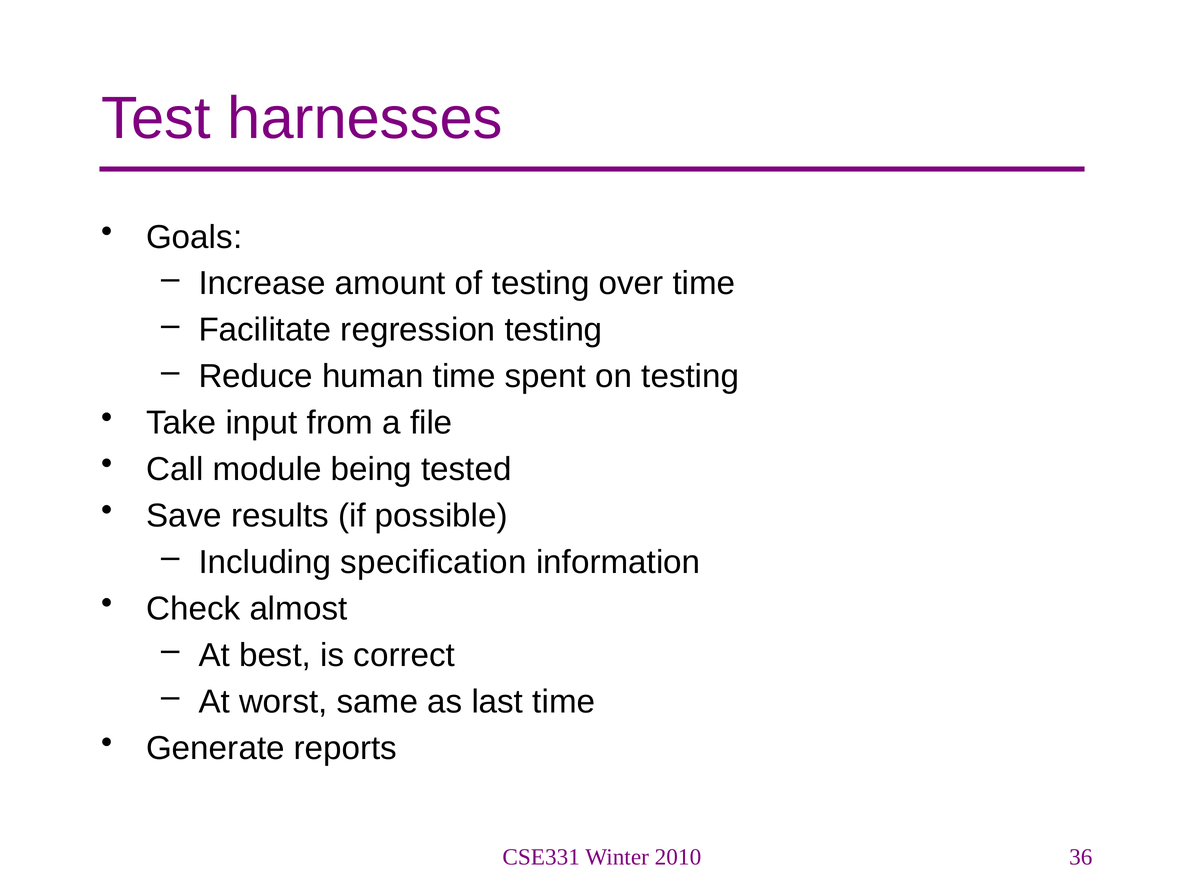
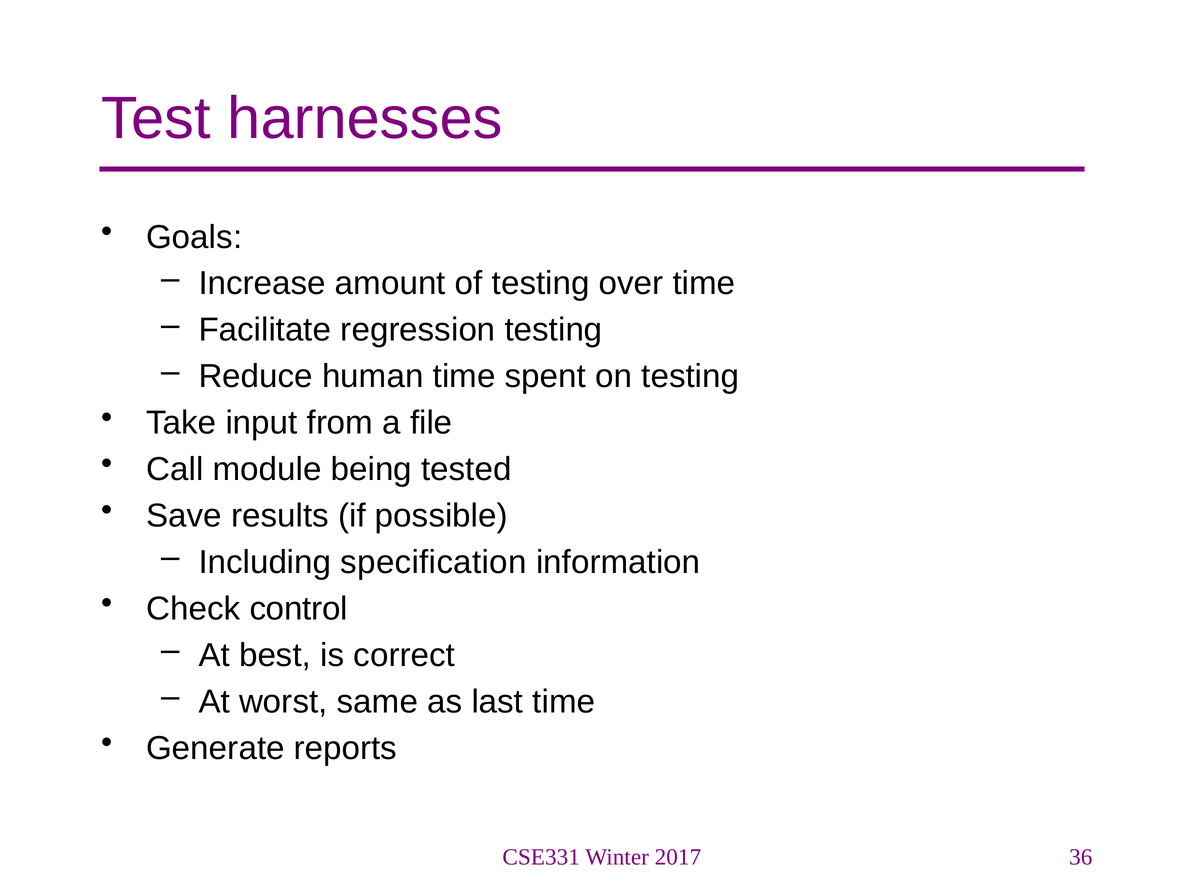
almost: almost -> control (299, 609)
2010: 2010 -> 2017 (678, 857)
